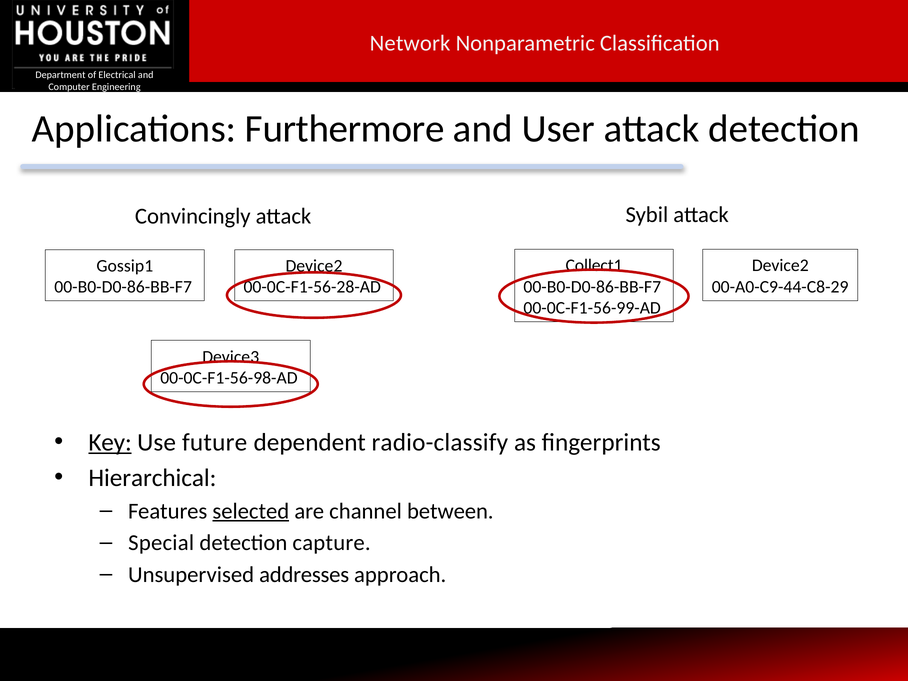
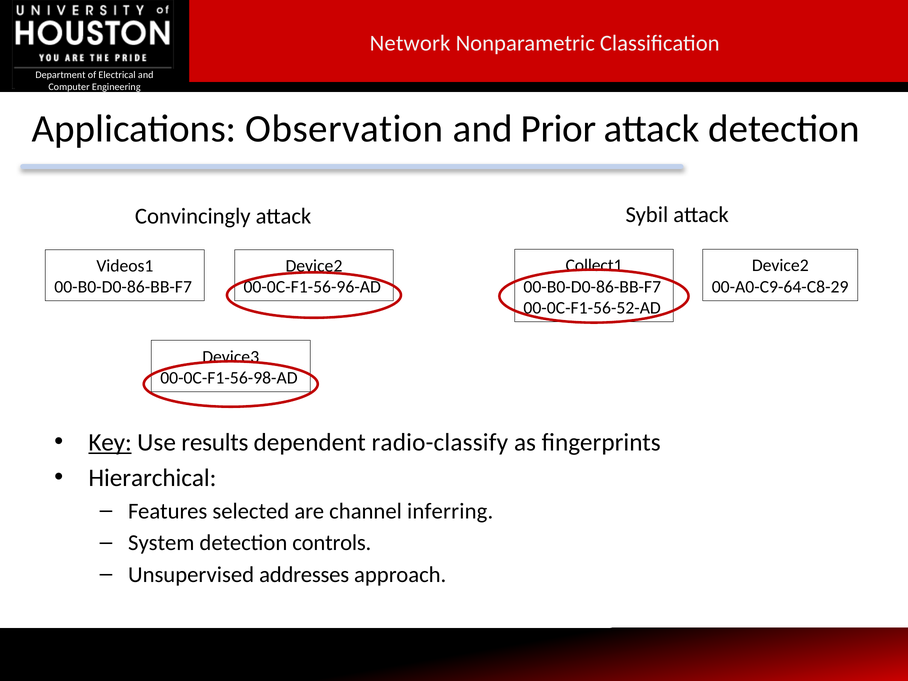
Furthermore: Furthermore -> Observation (344, 129)
User: User -> Prior (558, 129)
Gossip1: Gossip1 -> Videos1 (125, 266)
00-A0-C9-44-C8-29: 00-A0-C9-44-C8-29 -> 00-A0-C9-64-C8-29 (780, 287)
00-0C-F1-56-28-AD: 00-0C-F1-56-28-AD -> 00-0C-F1-56-96-AD (312, 287)
00-0C-F1-56-99-AD: 00-0C-F1-56-99-AD -> 00-0C-F1-56-52-AD (592, 308)
future: future -> results (215, 443)
selected underline: present -> none (251, 511)
between: between -> inferring (450, 511)
Special: Special -> System (161, 543)
capture: capture -> controls (332, 543)
